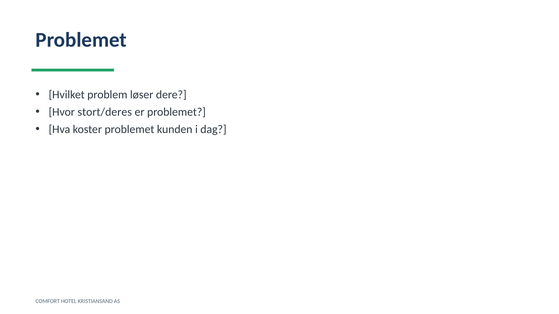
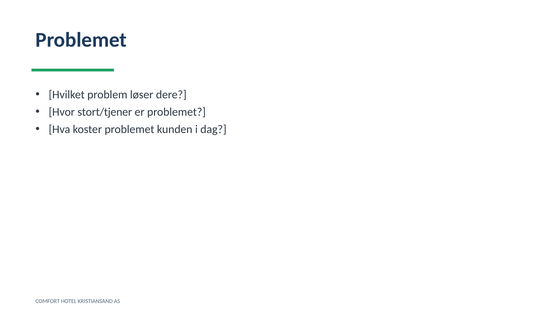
stort/deres: stort/deres -> stort/tjener (105, 112)
